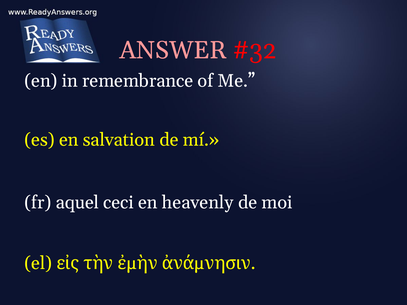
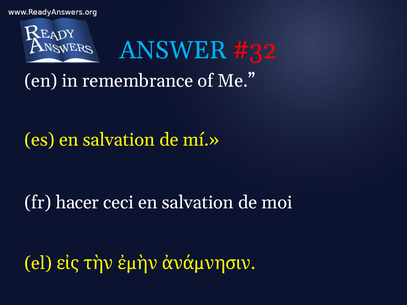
ANSWER colour: pink -> light blue (173, 50)
aquel: aquel -> hacer (77, 203)
ceci en heavenly: heavenly -> salvation (198, 203)
